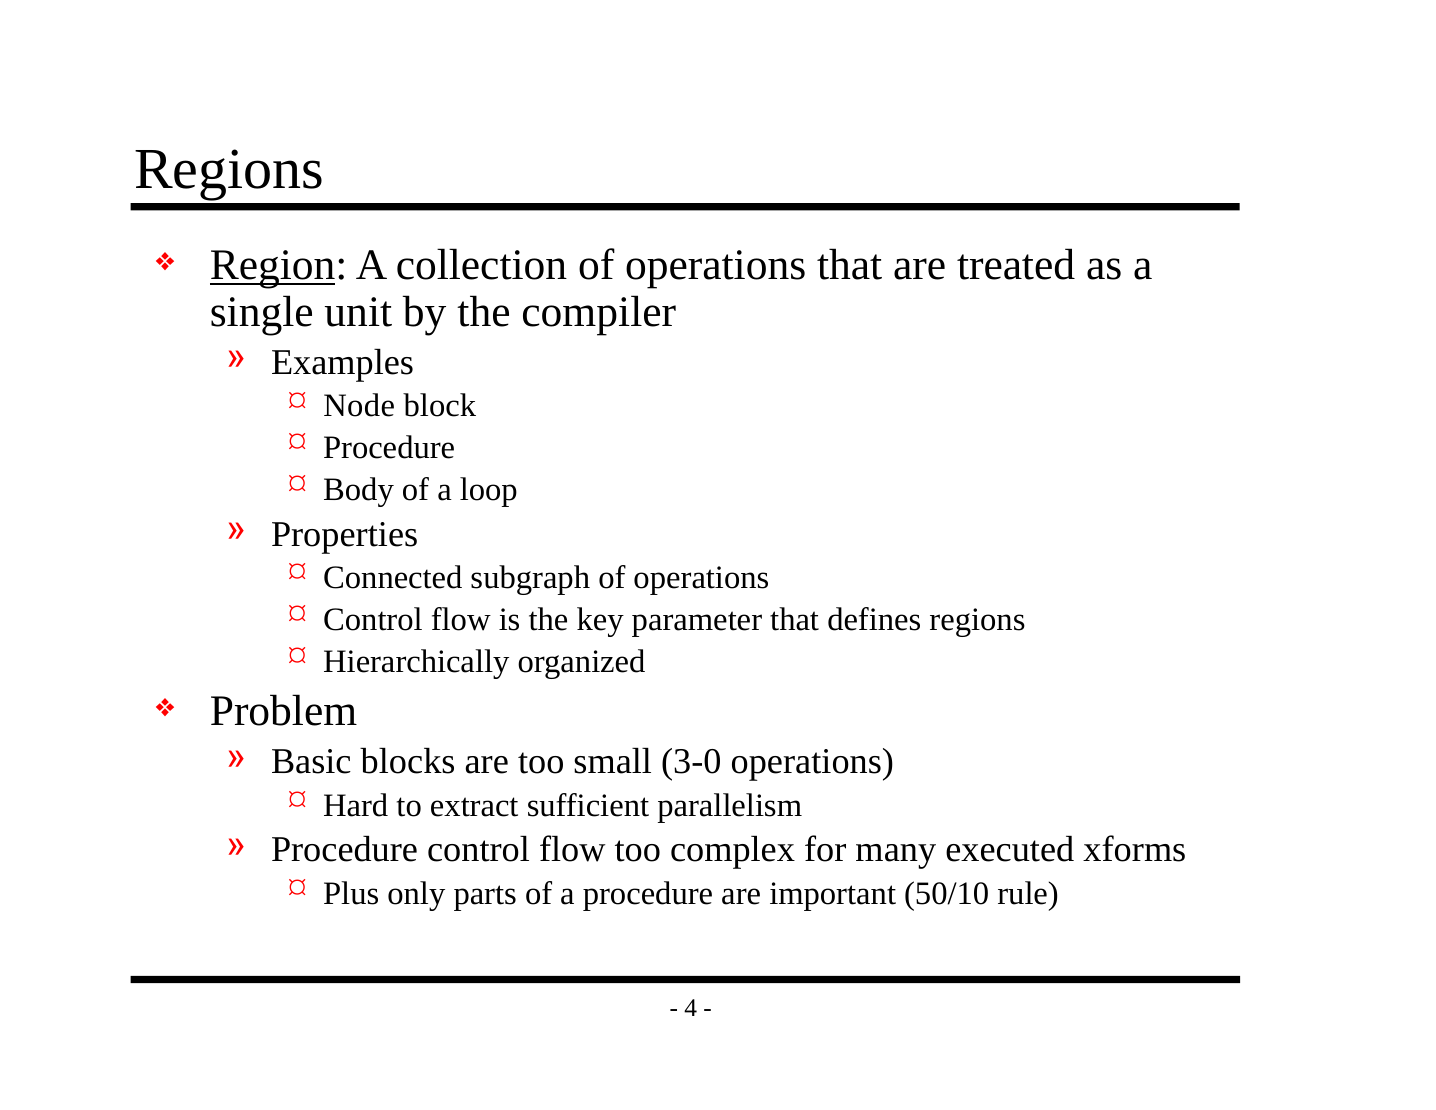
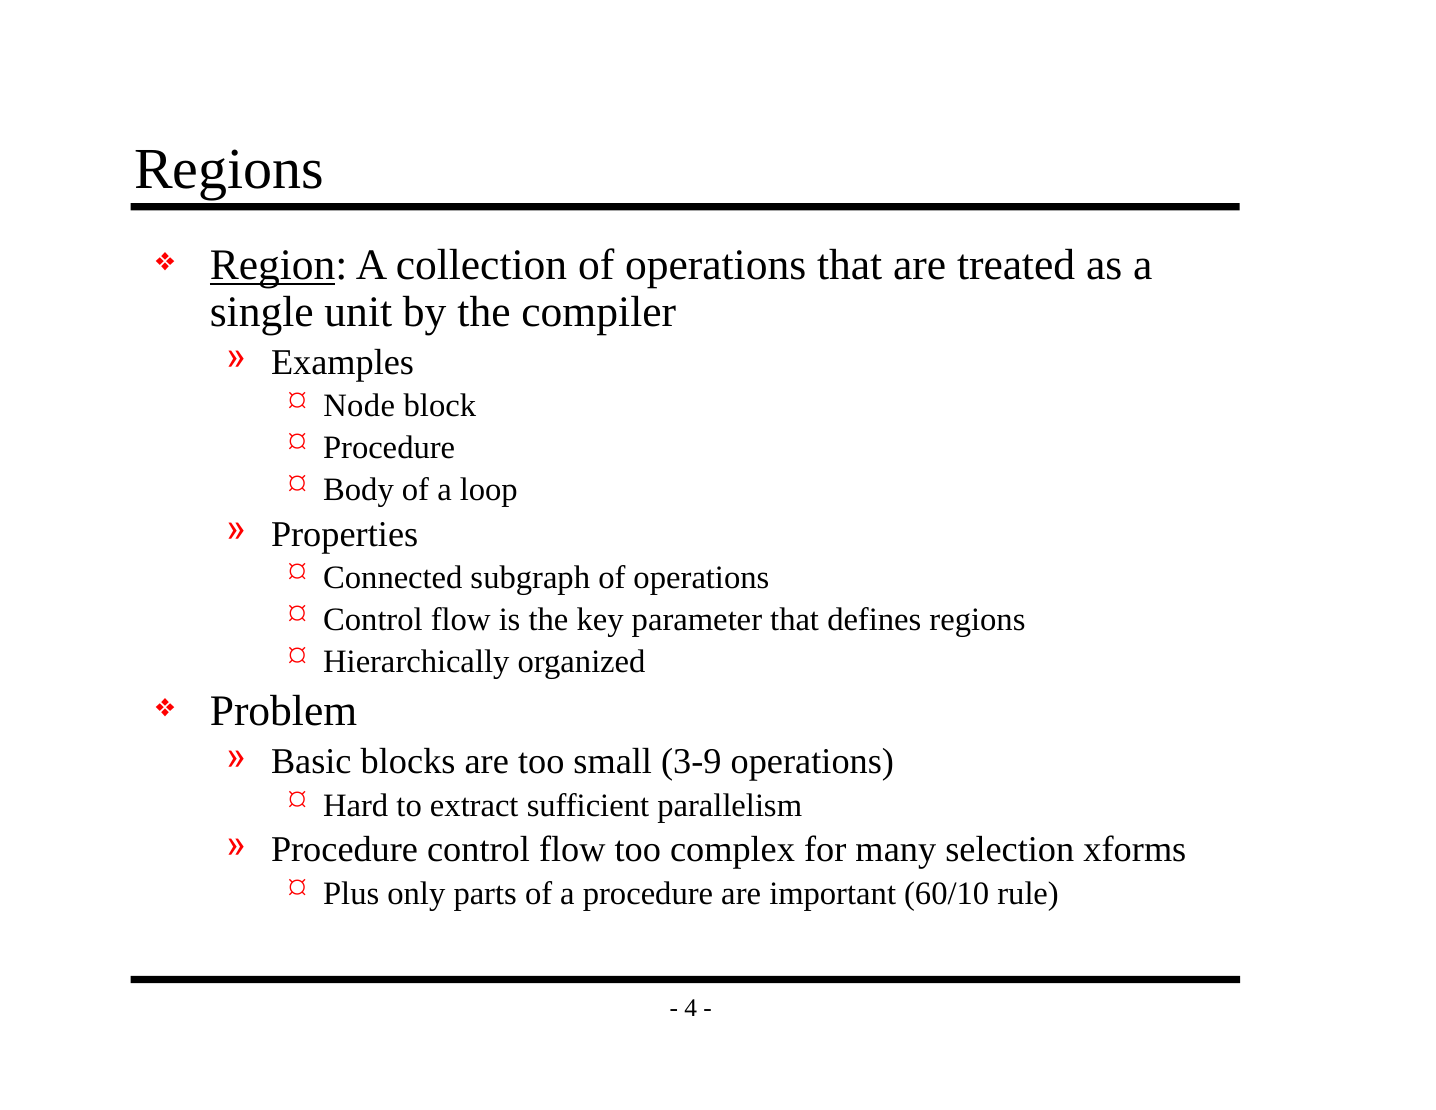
3-0: 3-0 -> 3-9 (691, 761)
executed: executed -> selection (1010, 850)
50/10: 50/10 -> 60/10 (947, 893)
